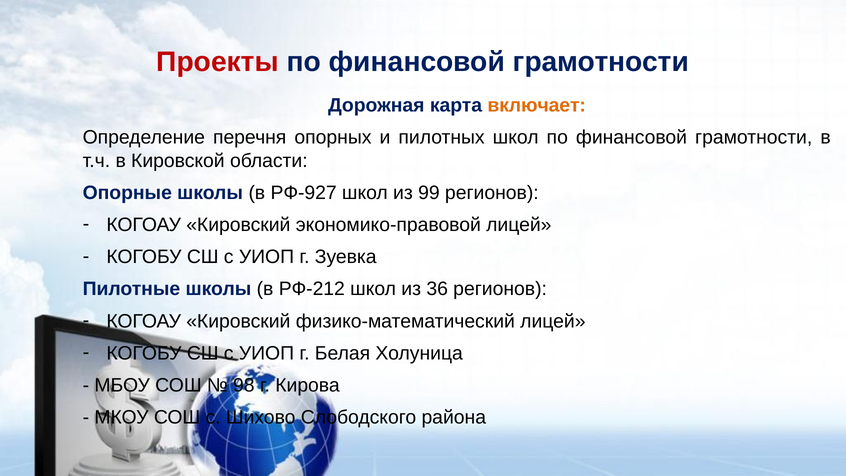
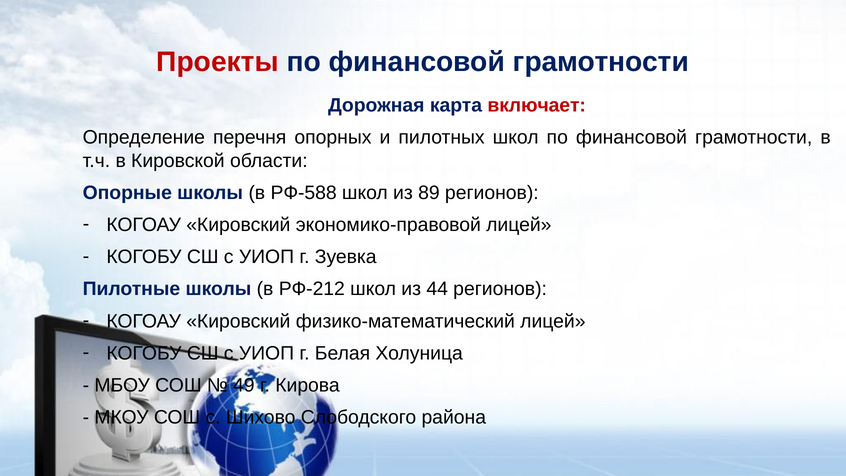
включает colour: orange -> red (537, 105)
РФ-927: РФ-927 -> РФ-588 (304, 193)
99: 99 -> 89 (429, 193)
36: 36 -> 44 (437, 289)
98: 98 -> 49 (244, 385)
